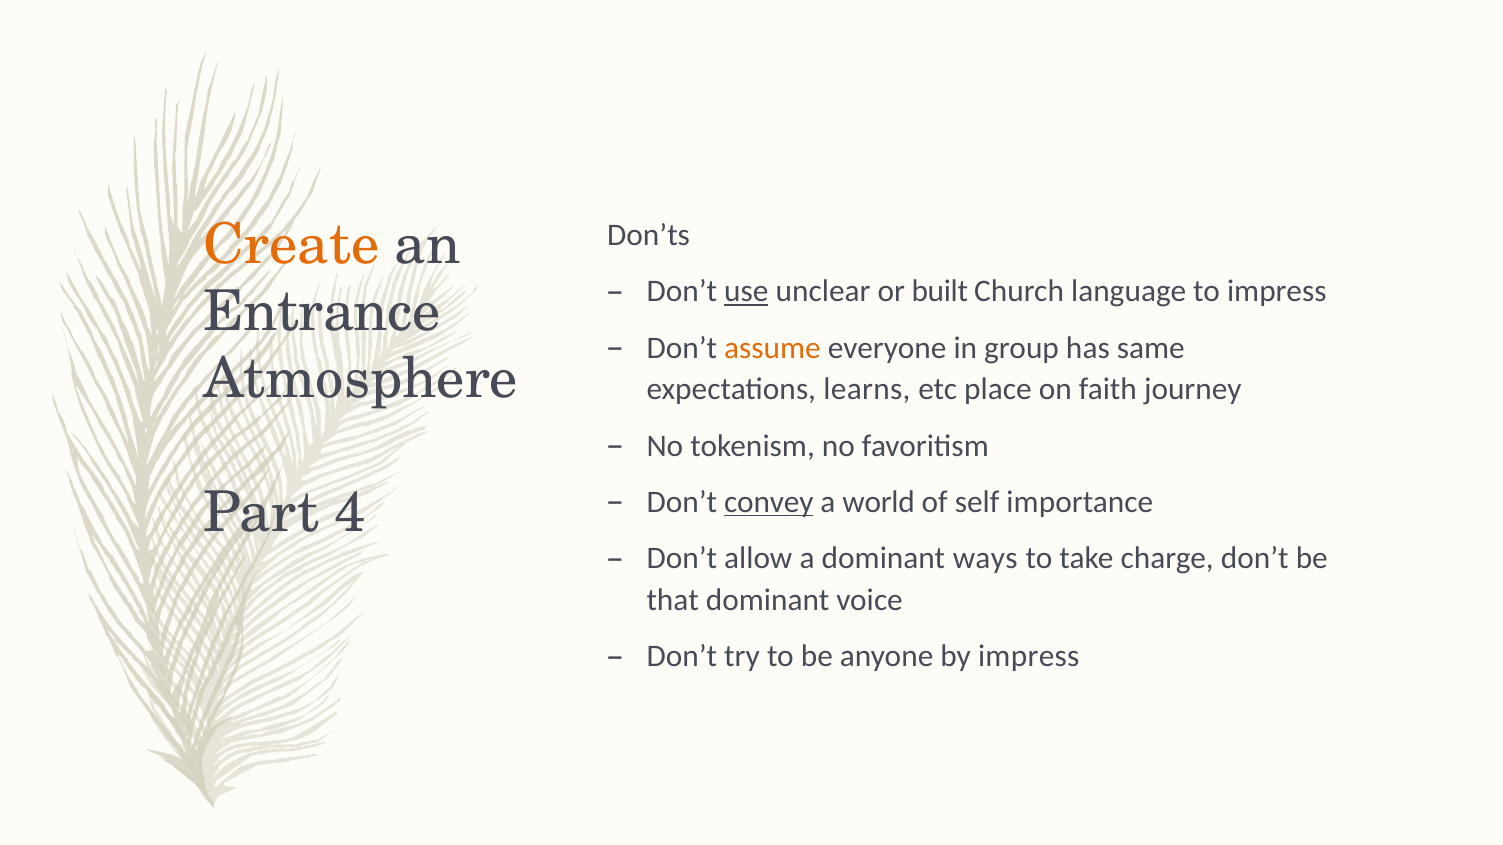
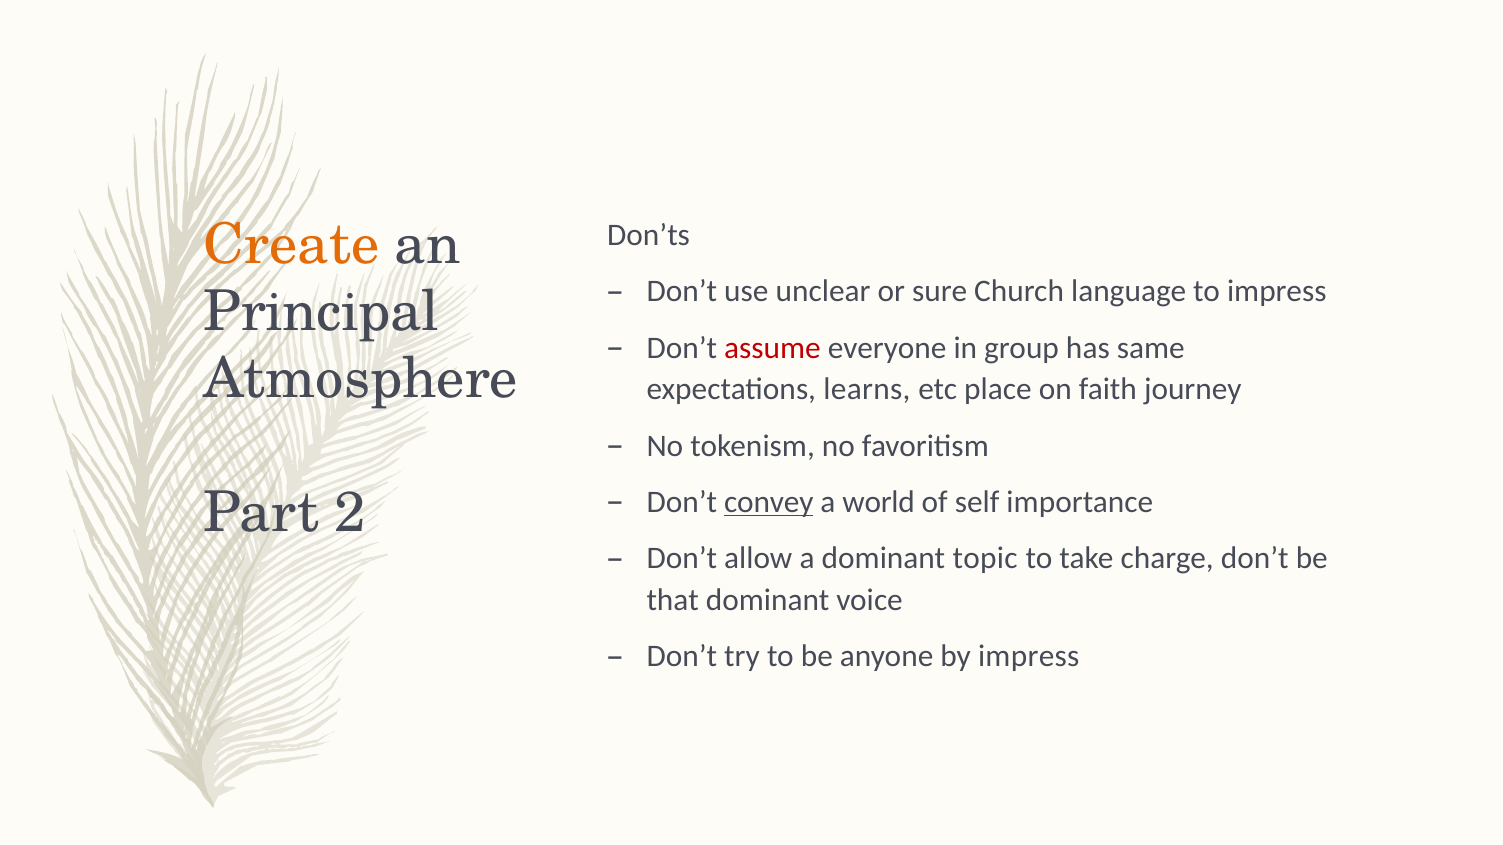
use underline: present -> none (746, 292)
built: built -> sure (940, 292)
Entrance: Entrance -> Principal (322, 312)
assume colour: orange -> red (772, 348)
4: 4 -> 2 (350, 513)
ways: ways -> topic (985, 559)
